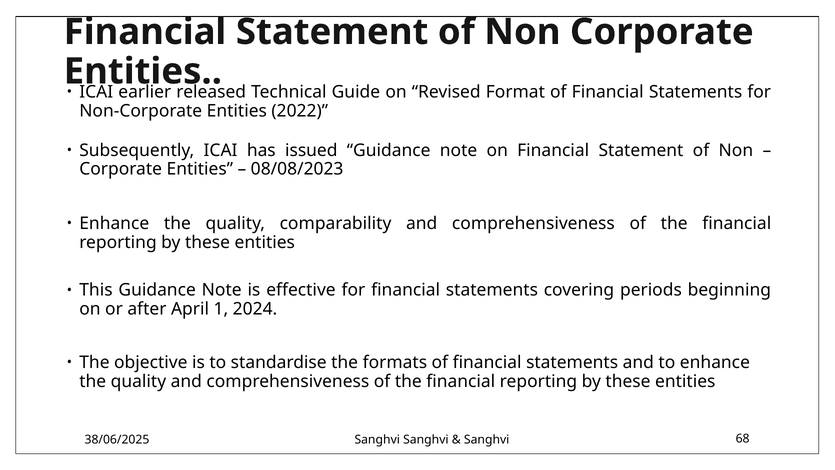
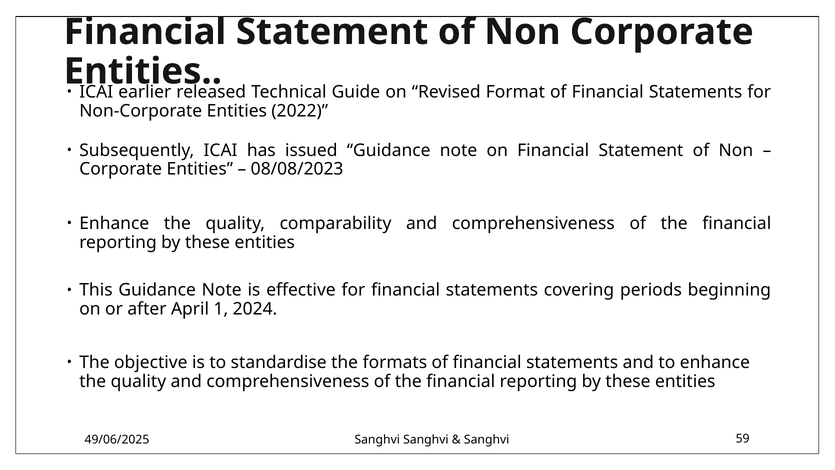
38/06/2025: 38/06/2025 -> 49/06/2025 (117, 440)
68: 68 -> 59 (743, 439)
